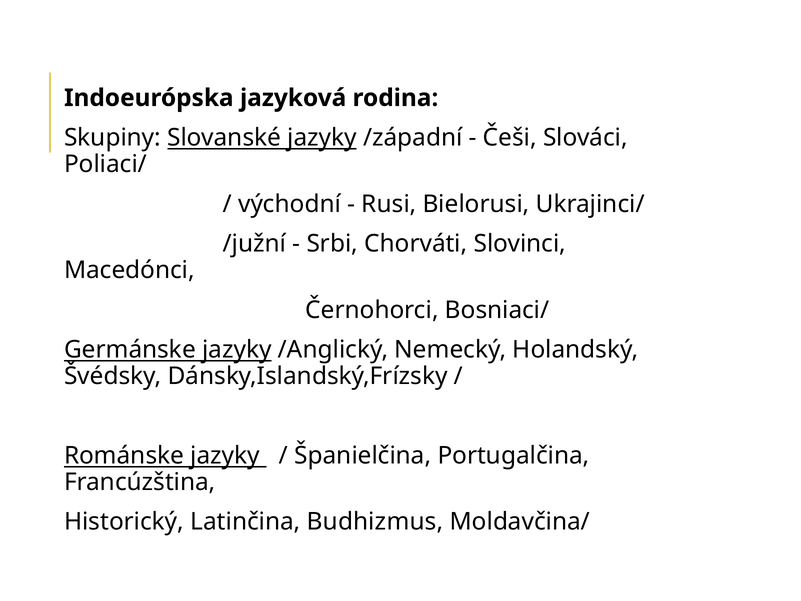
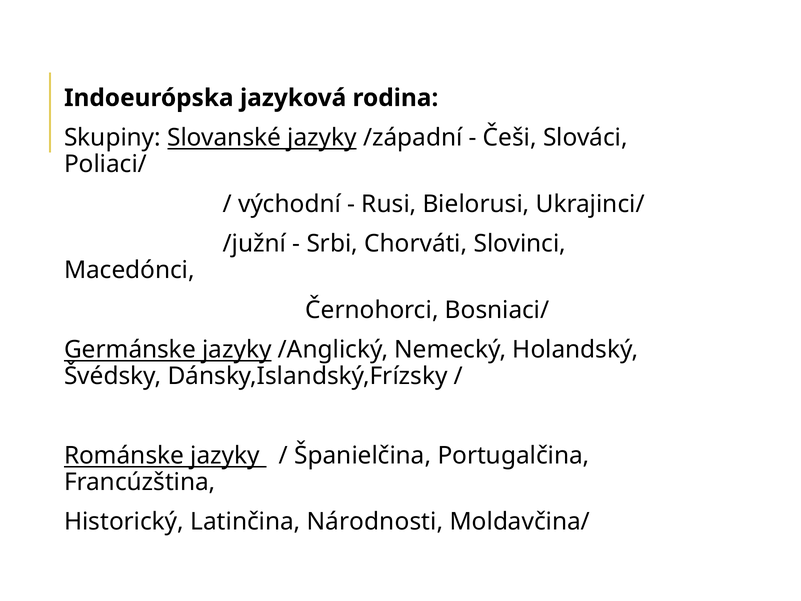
Budhizmus: Budhizmus -> Národnosti (375, 522)
